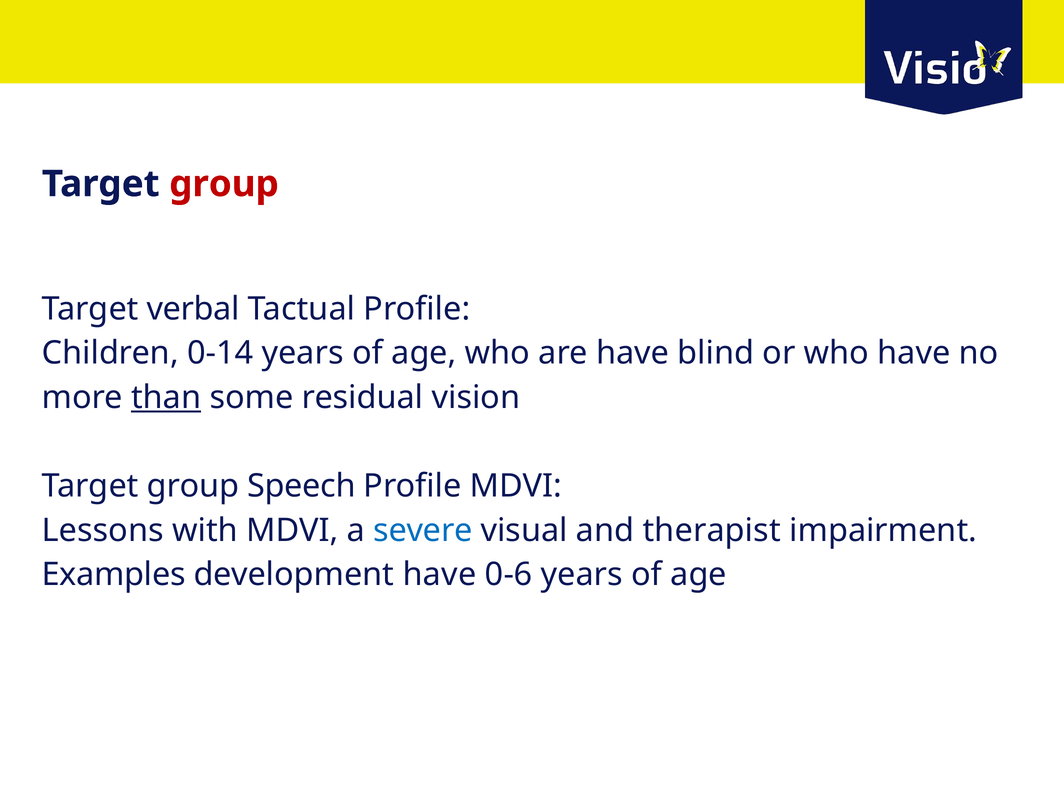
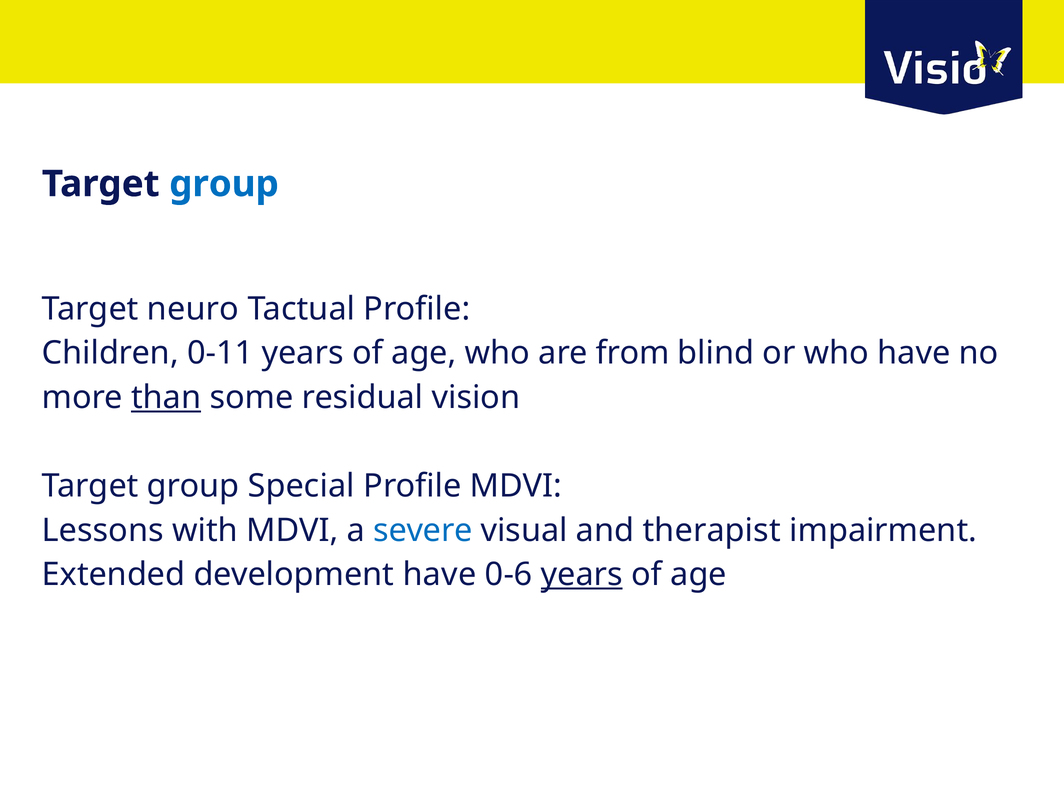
group colour: red -> blue (224, 184)
verbal: verbal -> neuro (193, 309)
0-14: 0-14 -> 0-11 (220, 353)
are have: have -> from (633, 353)
Speech: Speech -> Special (301, 486)
Examples: Examples -> Extended (114, 575)
years underline: none -> present (582, 575)
